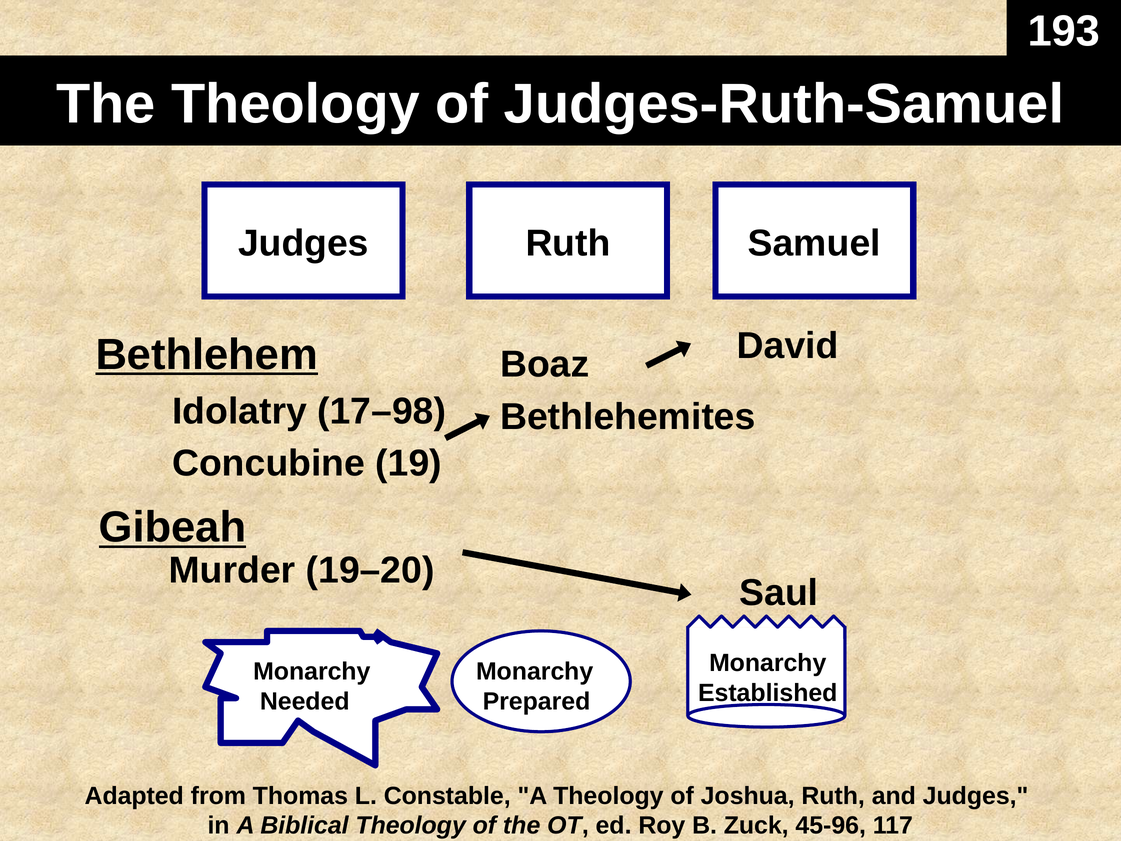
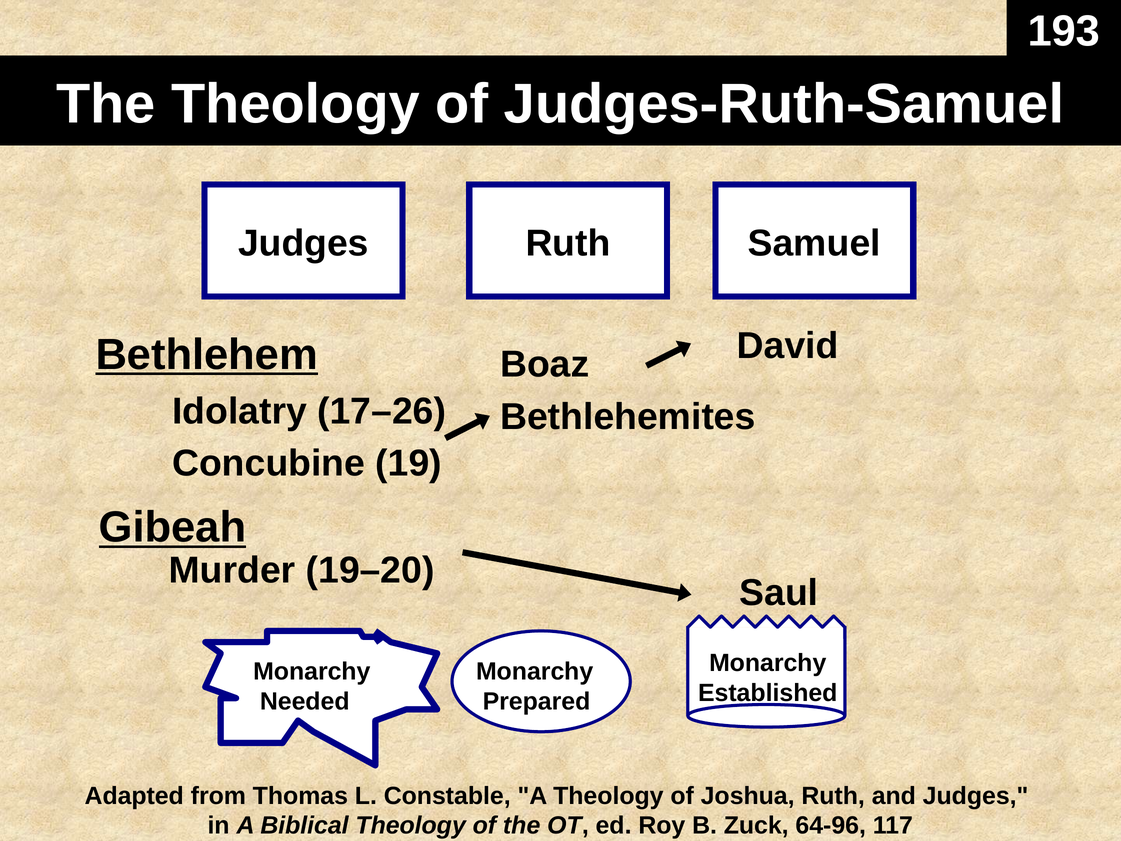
17–98: 17–98 -> 17–26 (382, 411)
45-96: 45-96 -> 64-96 (831, 826)
